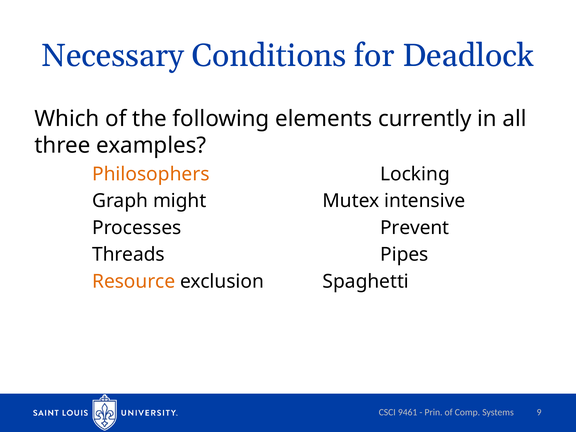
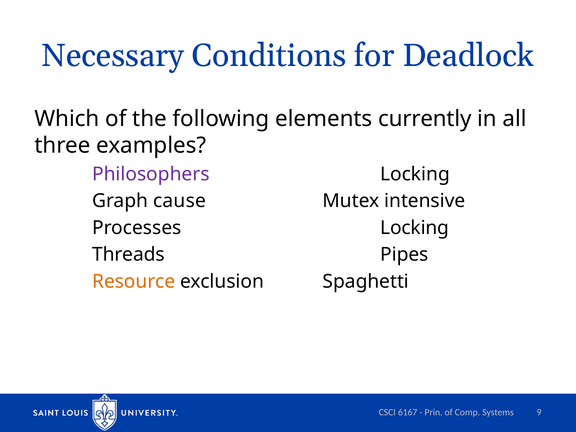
Philosophers colour: orange -> purple (151, 174)
might: might -> cause (180, 201)
Processes Prevent: Prevent -> Locking (415, 228)
9461: 9461 -> 6167 (408, 412)
